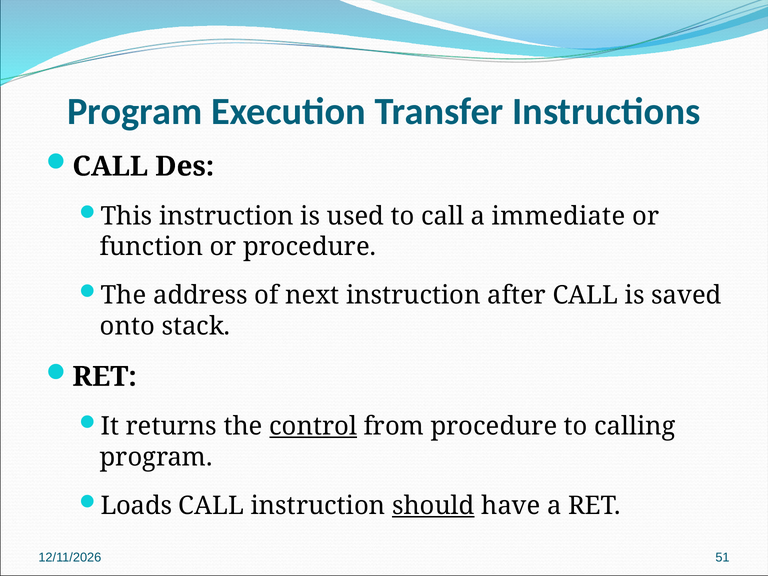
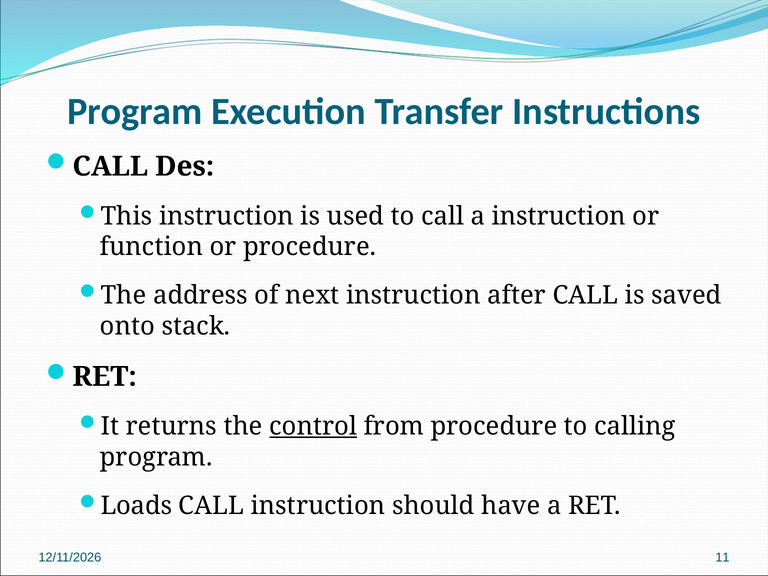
a immediate: immediate -> instruction (559, 216)
should underline: present -> none (433, 506)
51: 51 -> 11 (722, 558)
